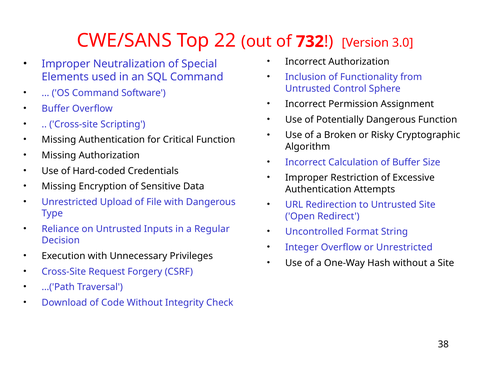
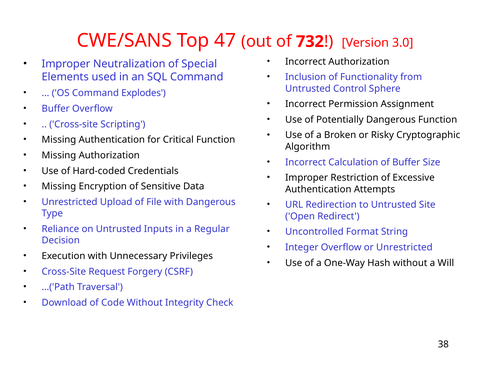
22: 22 -> 47 (225, 41)
Software: Software -> Explodes (144, 93)
a Site: Site -> Will (446, 263)
